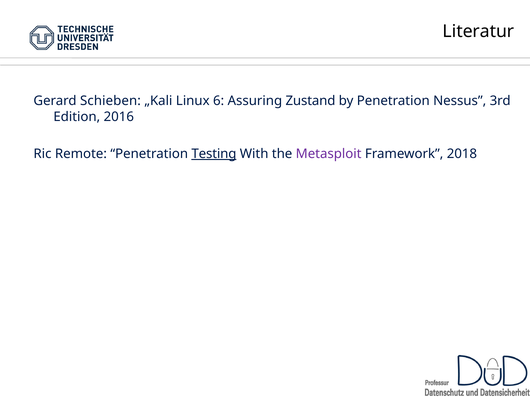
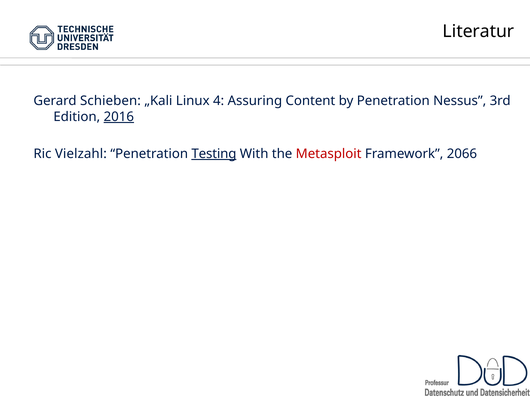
6: 6 -> 4 (219, 101)
Zustand: Zustand -> Content (310, 101)
2016 underline: none -> present (119, 117)
Remote: Remote -> Vielzahl (81, 154)
Metasploit colour: purple -> red (329, 154)
2018: 2018 -> 2066 (462, 154)
